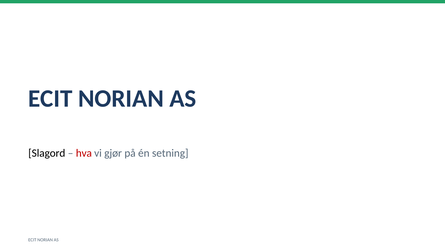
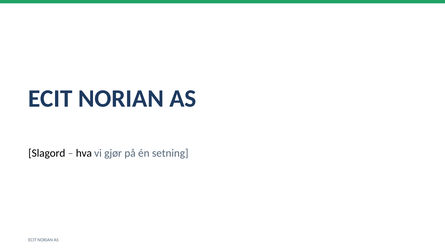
hva colour: red -> black (84, 153)
